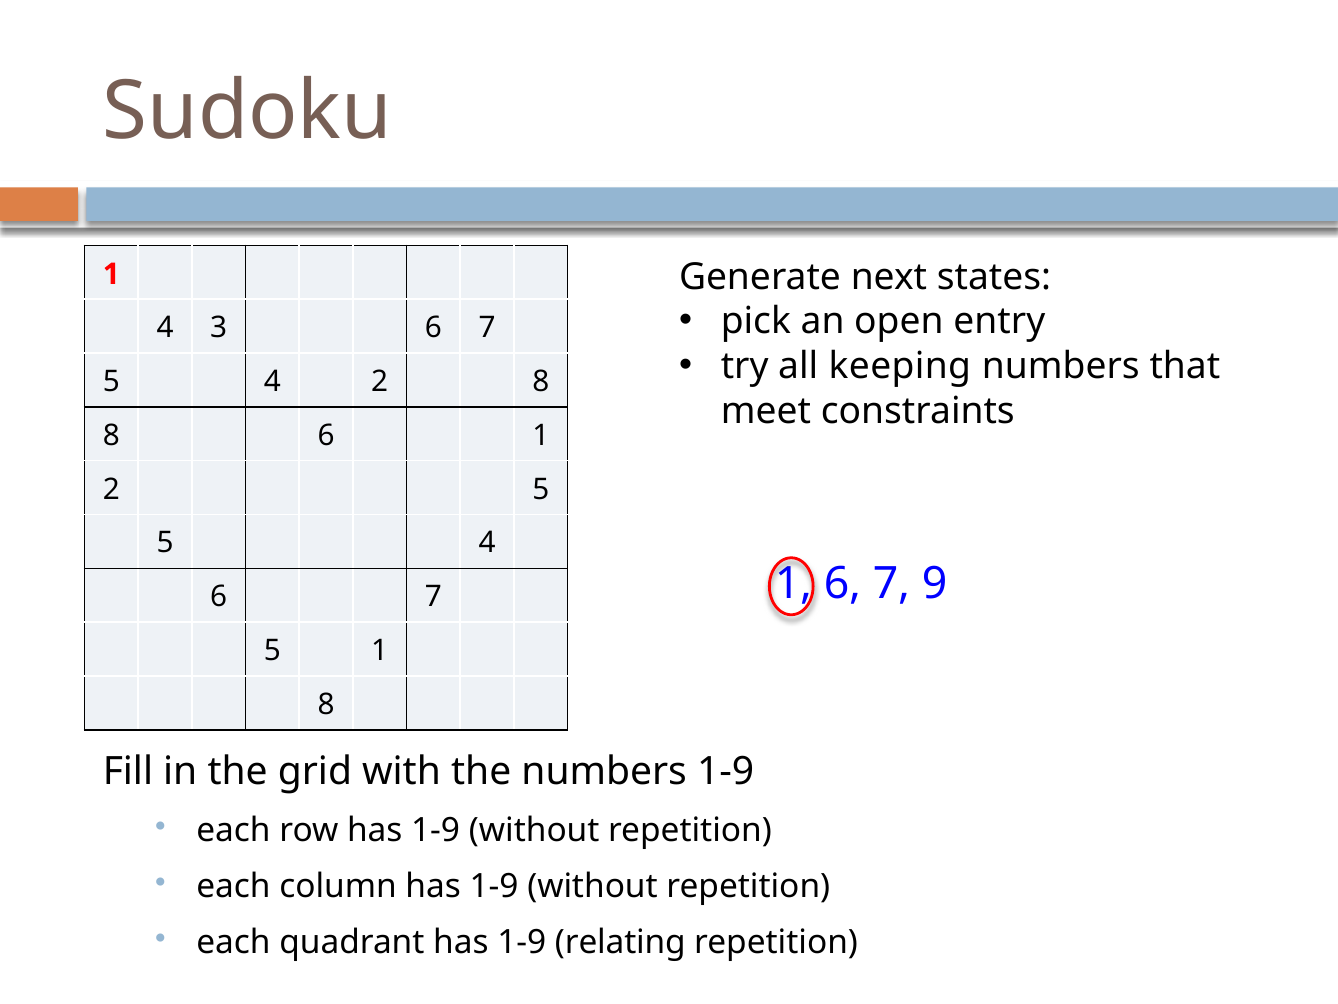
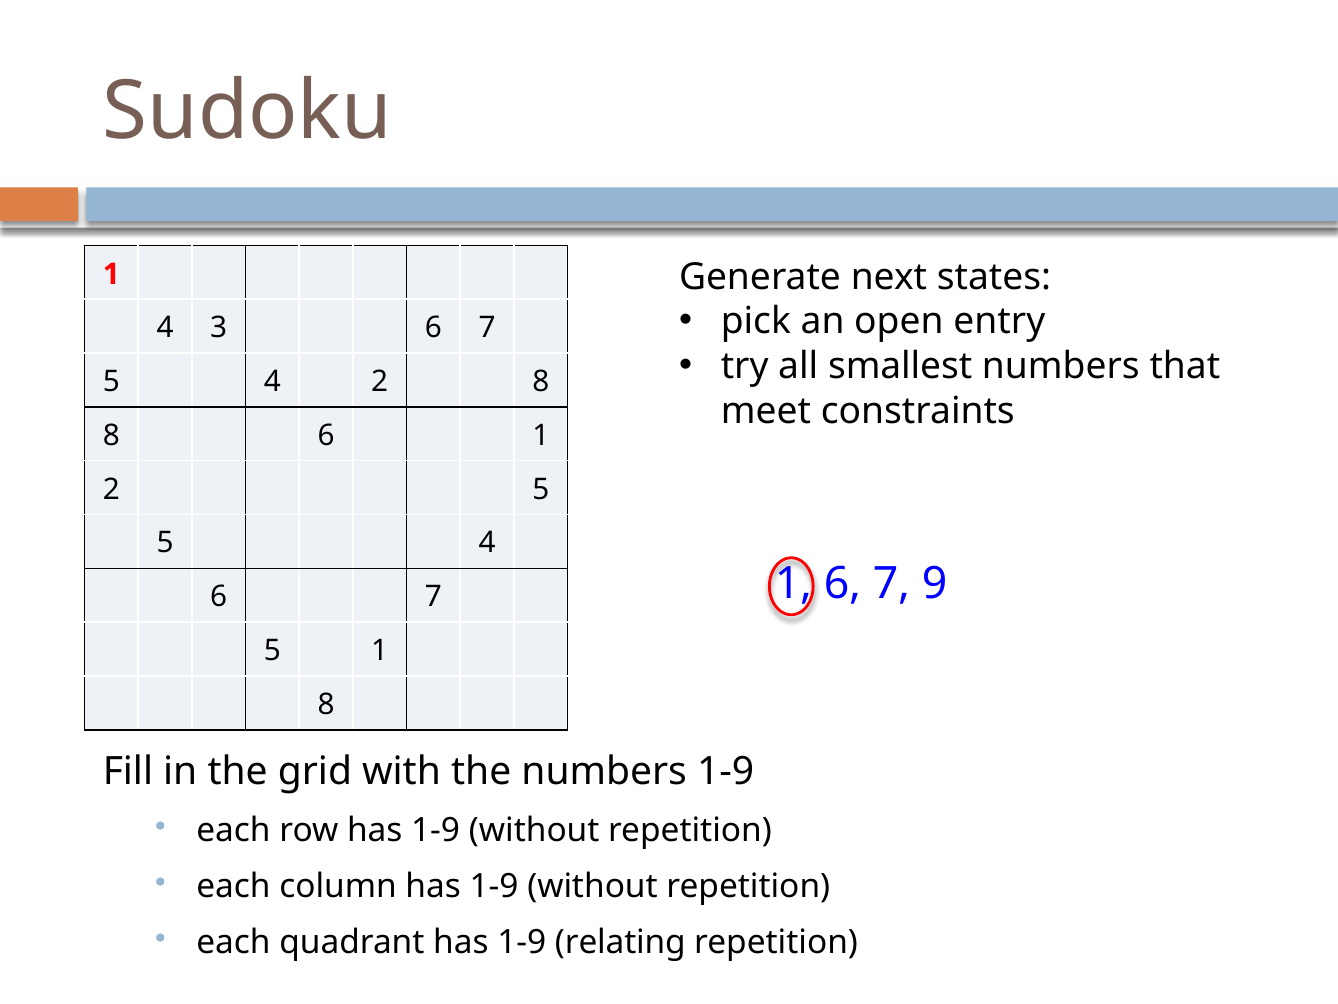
keeping: keeping -> smallest (900, 366)
